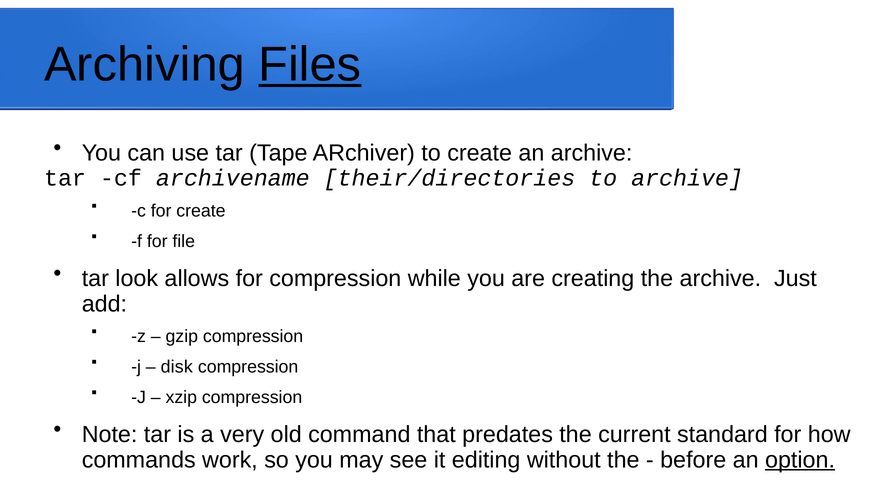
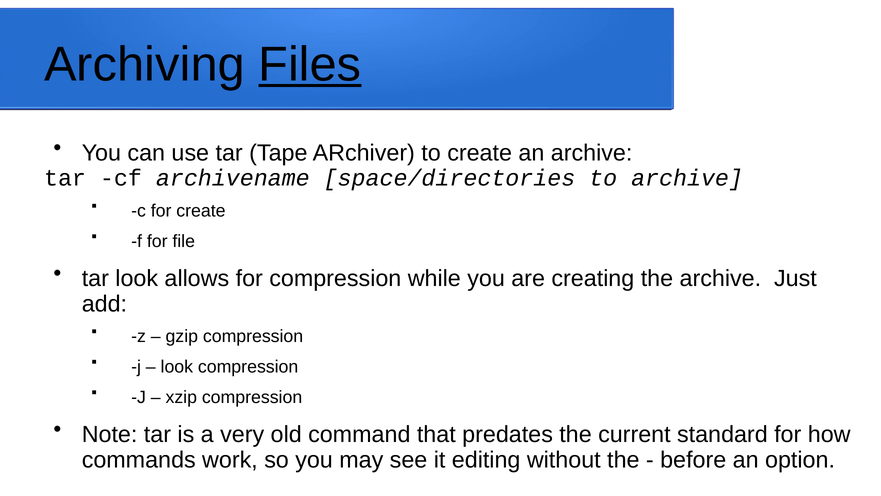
their/directories: their/directories -> space/directories (449, 178)
disk: disk -> look (177, 367)
option underline: present -> none (800, 460)
